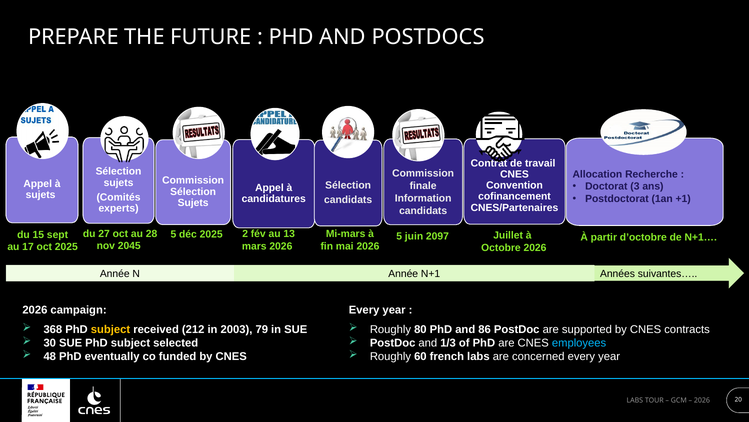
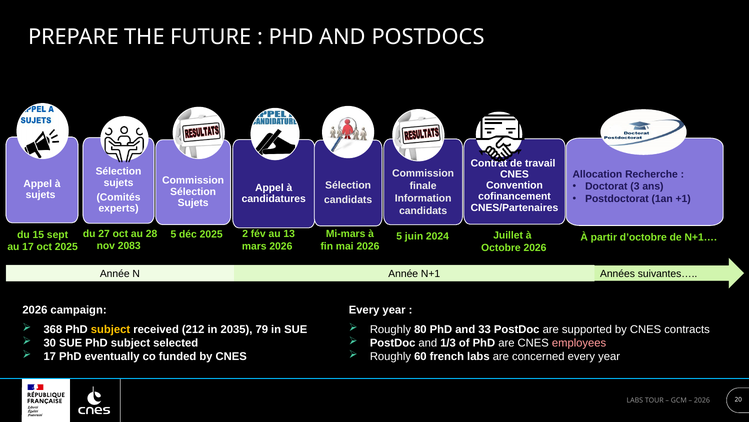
2097: 2097 -> 2024 (437, 236)
2045: 2045 -> 2083 (129, 246)
2003: 2003 -> 2035 (237, 329)
86: 86 -> 33 (485, 329)
employees colour: light blue -> pink (579, 342)
48: 48 -> 17 (50, 356)
